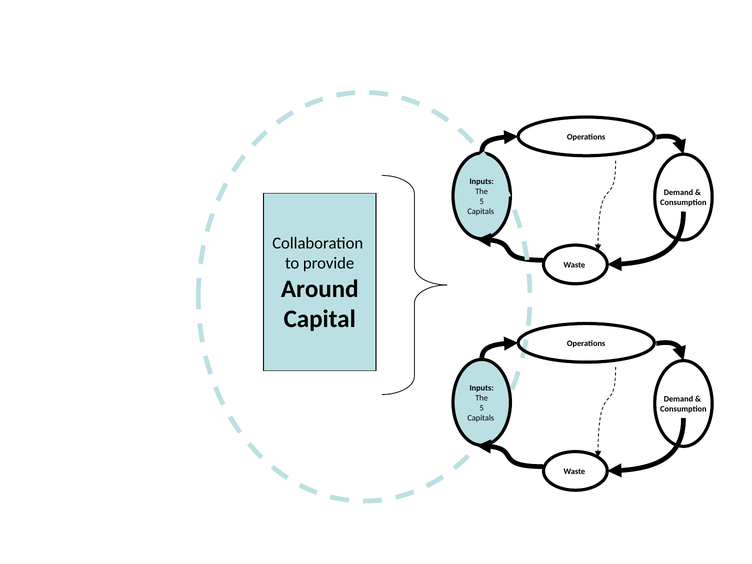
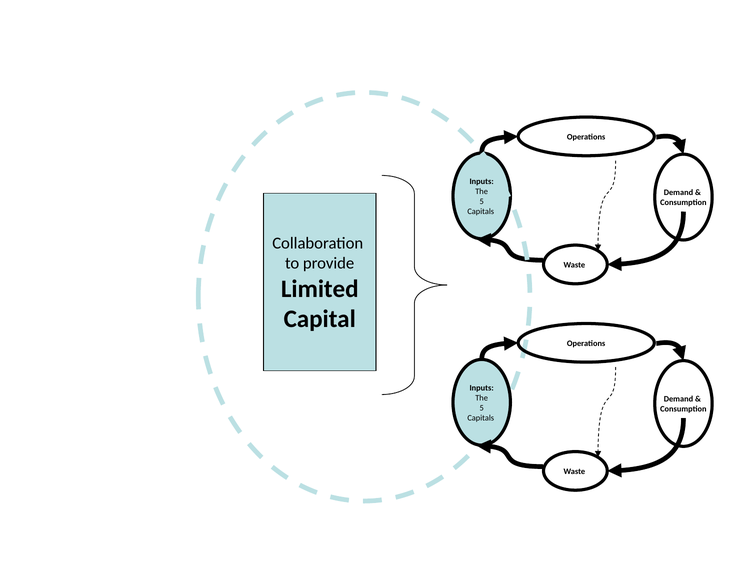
Around: Around -> Limited (320, 289)
